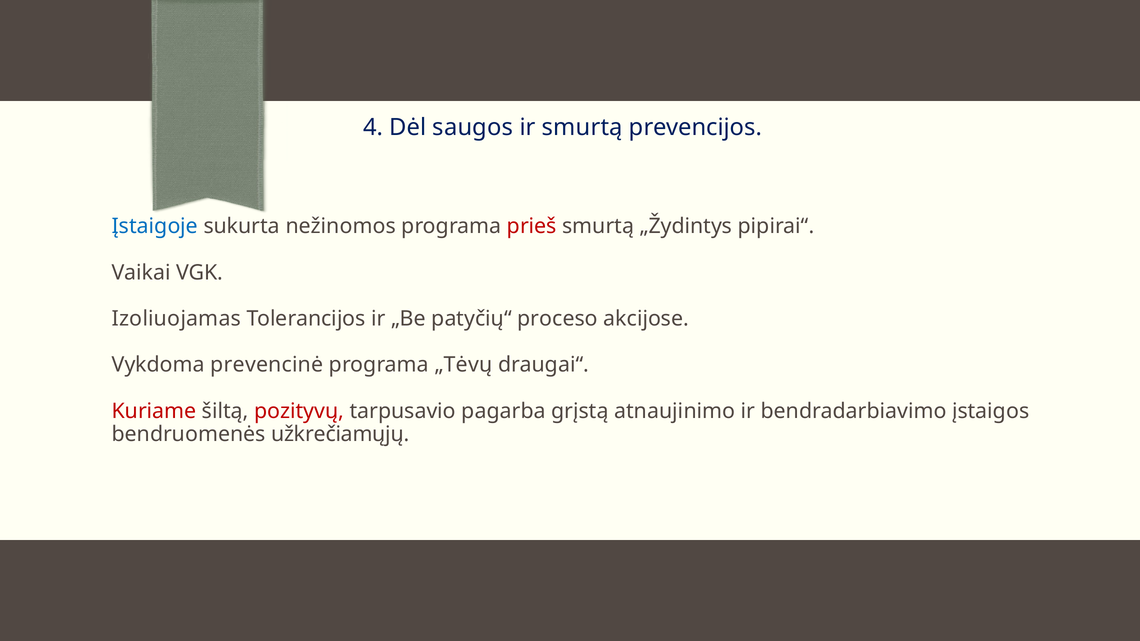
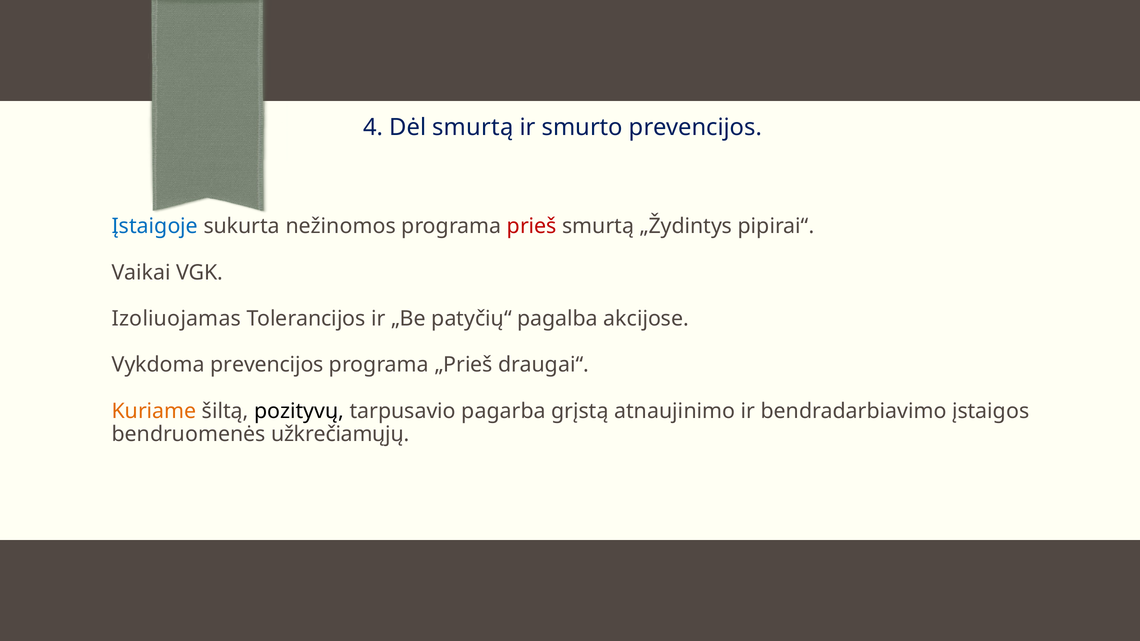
Dėl saugos: saugos -> smurtą (473, 127)
ir smurtą: smurtą -> smurto (582, 127)
proceso: proceso -> pagalba (558, 319)
Vykdoma prevencinė: prevencinė -> prevencijos (267, 365)
„Tėvų: „Tėvų -> „Prieš (464, 365)
Kuriame colour: red -> orange (154, 411)
pozityvų colour: red -> black (299, 411)
